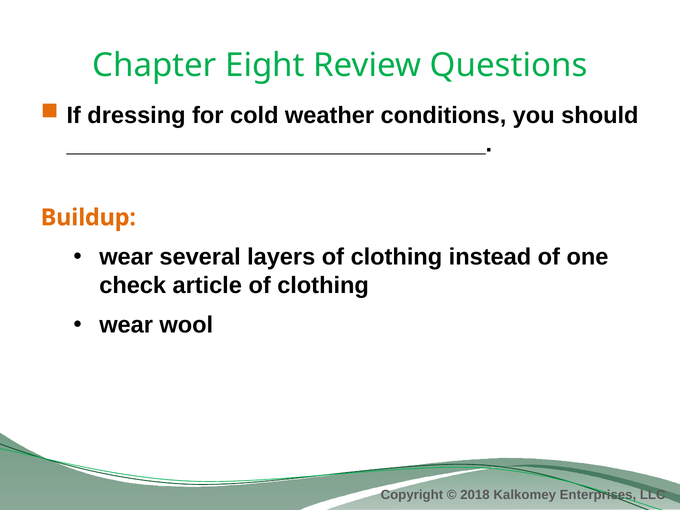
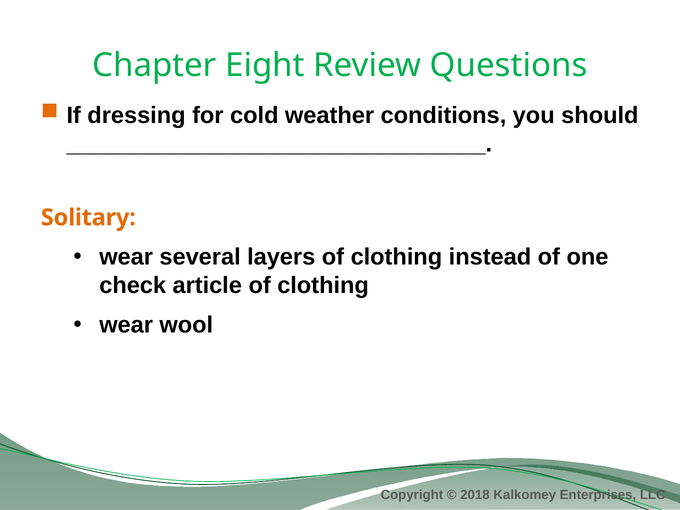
Buildup: Buildup -> Solitary (88, 218)
